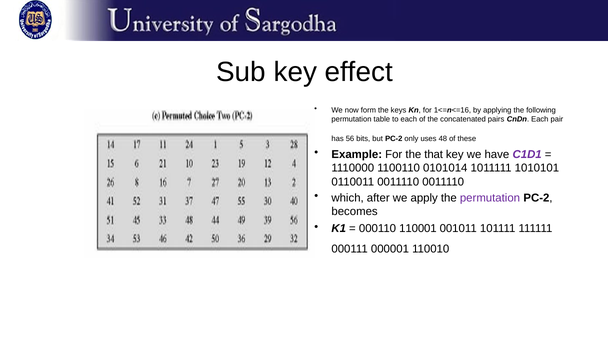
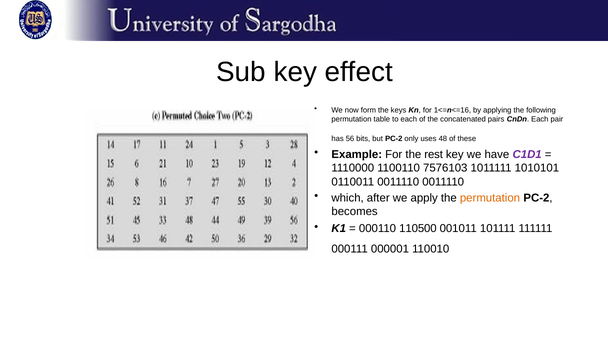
that: that -> rest (434, 154)
0101014: 0101014 -> 7576103 (445, 168)
permutation colour: purple -> orange (490, 198)
110001: 110001 -> 110500 (418, 229)
